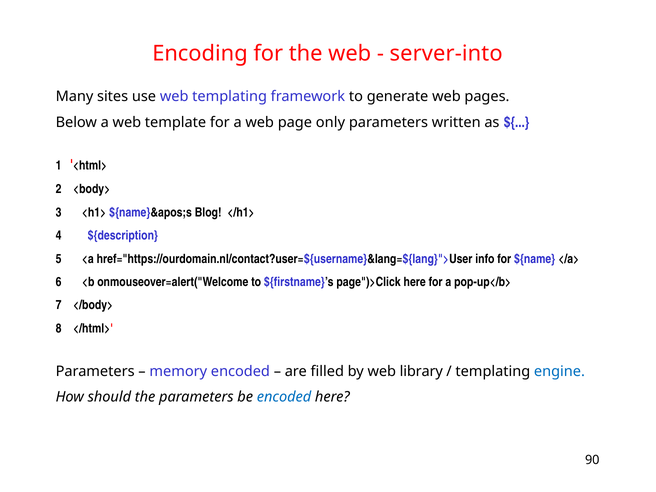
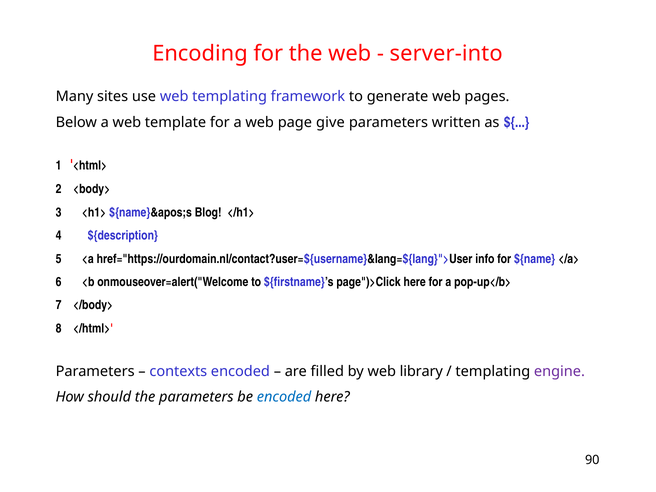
only: only -> give (330, 122)
memory: memory -> contexts (178, 371)
engine colour: blue -> purple (559, 371)
